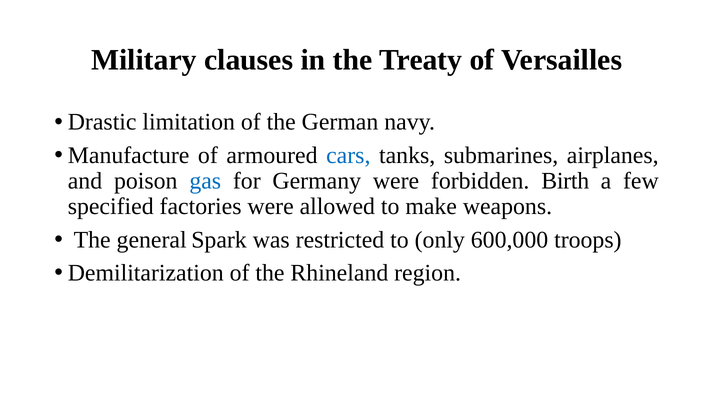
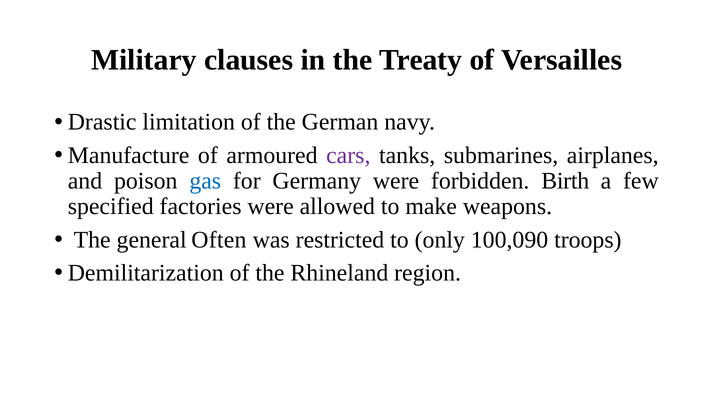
cars colour: blue -> purple (348, 155)
Spark: Spark -> Often (219, 240)
600,000: 600,000 -> 100,090 (510, 240)
